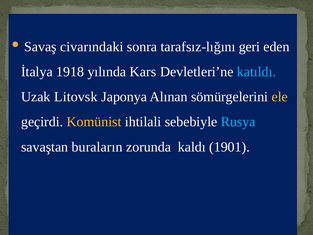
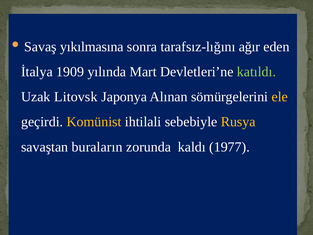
civarındaki: civarındaki -> yıkılmasına (92, 47)
geri: geri -> ağır (249, 47)
1918: 1918 -> 1909 (70, 72)
Kars: Kars -> Mart (143, 72)
katıldı colour: light blue -> light green (256, 72)
Rusya colour: light blue -> yellow (238, 122)
1901: 1901 -> 1977 (229, 147)
